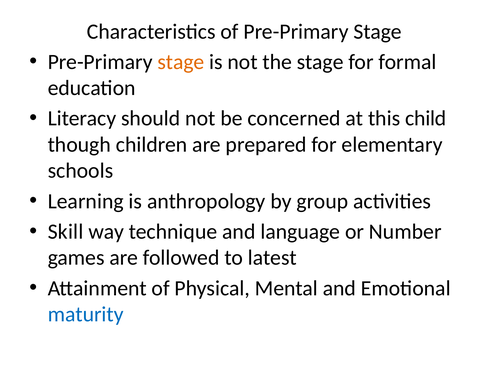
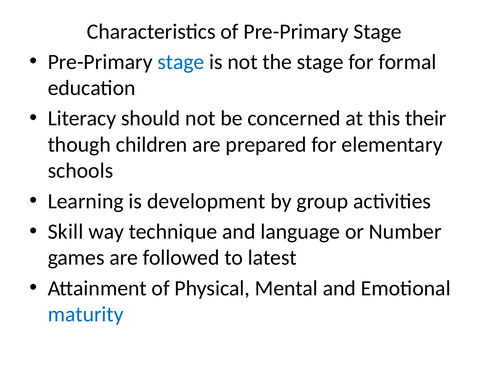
stage colour: orange -> blue (181, 62)
child: child -> their (426, 118)
anthropology: anthropology -> development (206, 201)
